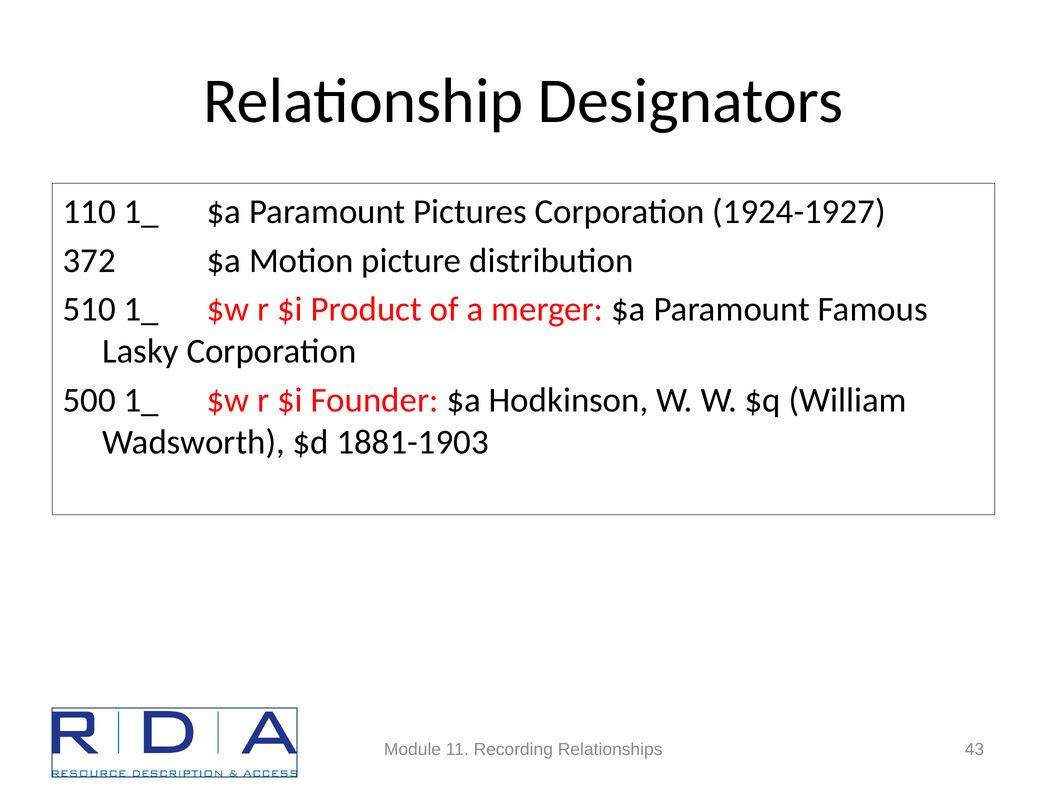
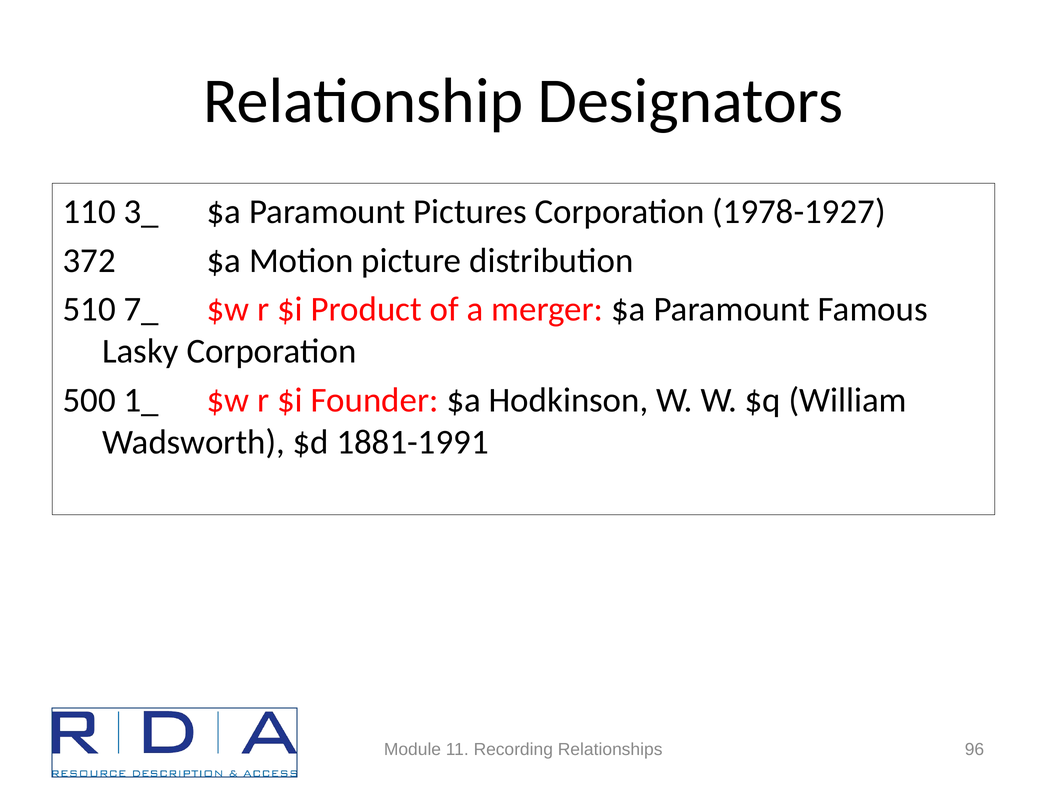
110 1_: 1_ -> 3_ (141, 212)
1924-1927: 1924-1927 -> 1978-1927 (799, 212)
510 1_: 1_ -> 7_ (141, 310)
1881-1903: 1881-1903 -> 1881-1991 (413, 442)
43: 43 -> 96 (974, 750)
